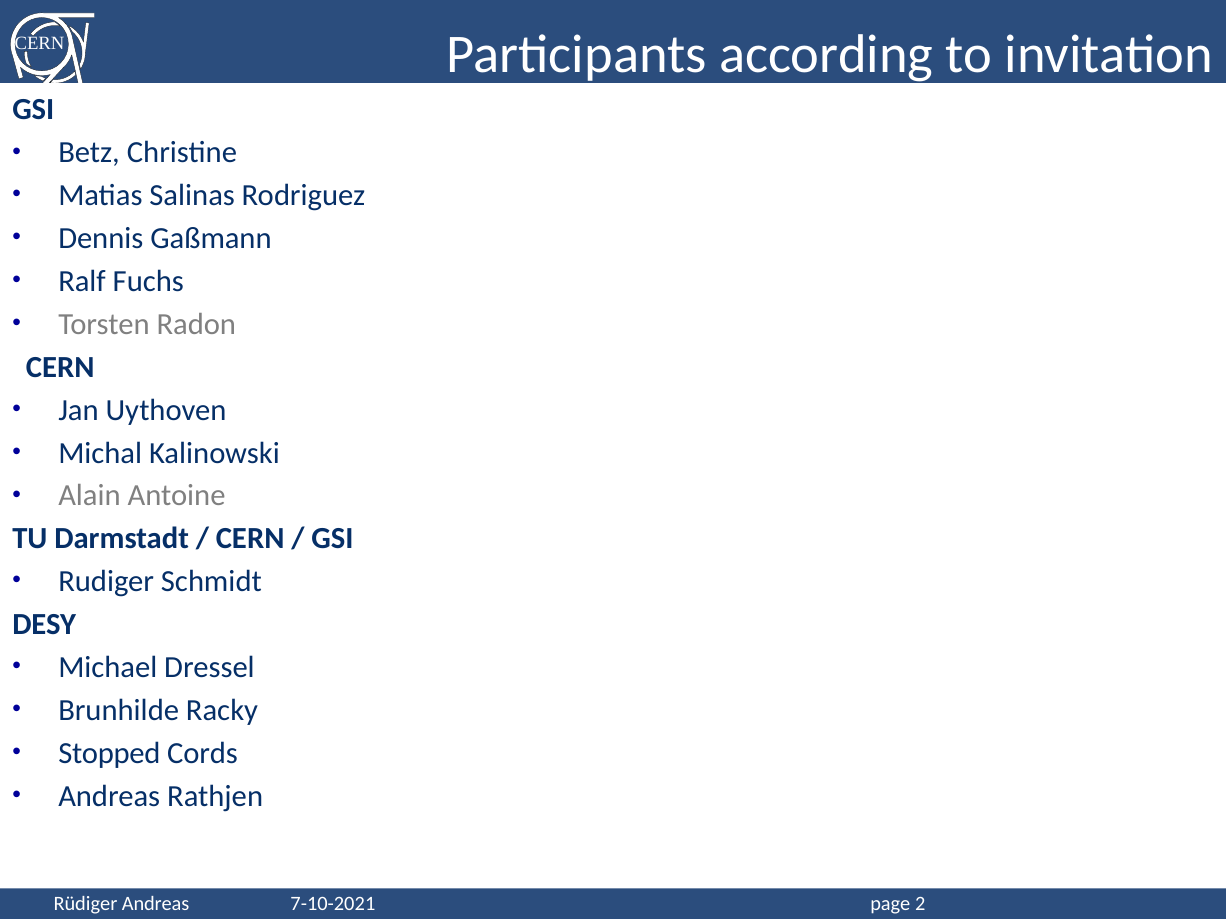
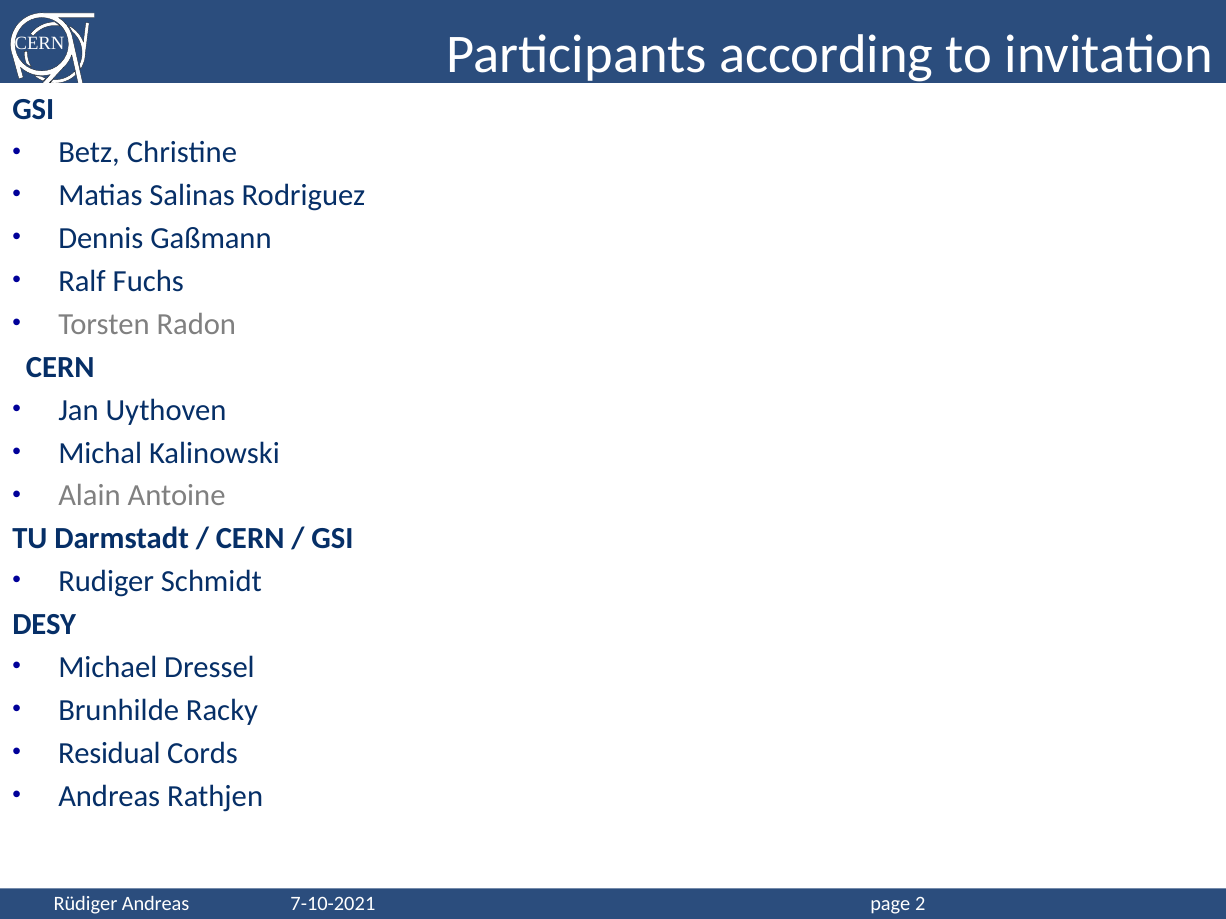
Stopped: Stopped -> Residual (109, 754)
